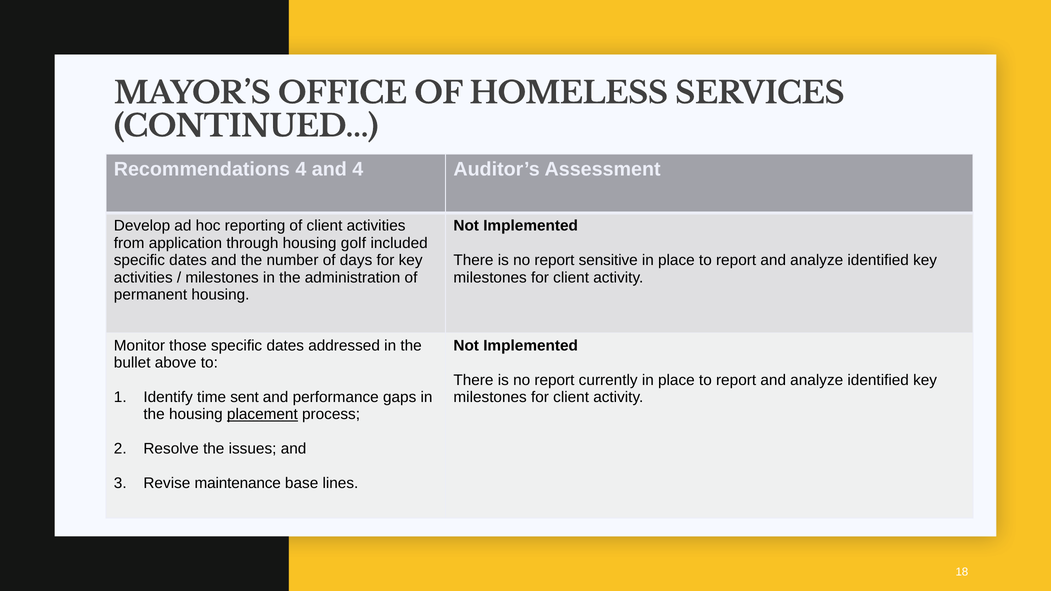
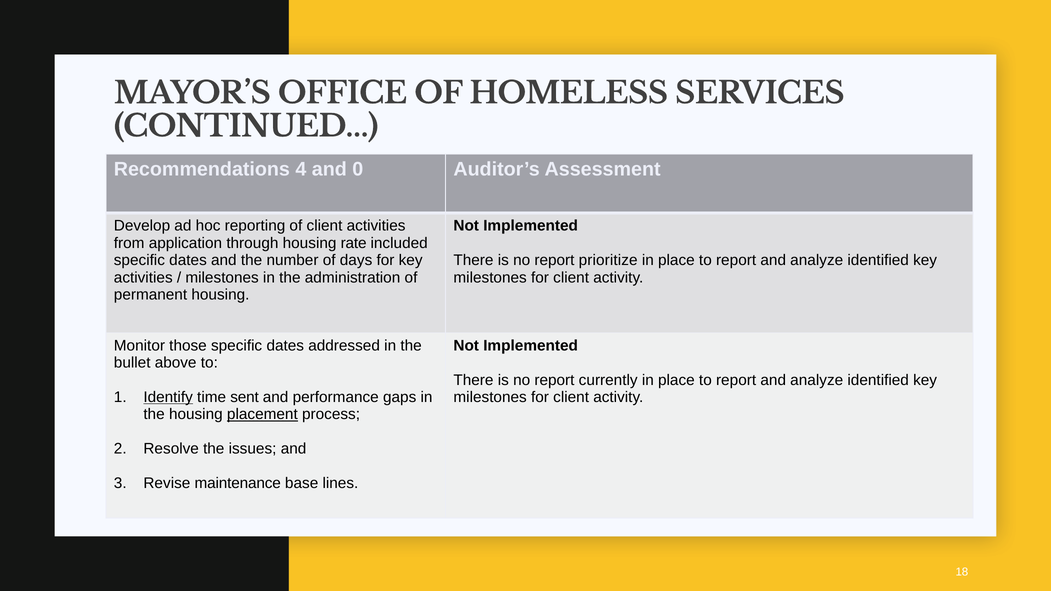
and 4: 4 -> 0 (358, 169)
golf: golf -> rate (354, 243)
sensitive: sensitive -> prioritize (608, 260)
Identify underline: none -> present (168, 397)
